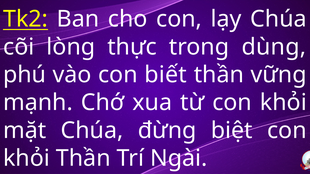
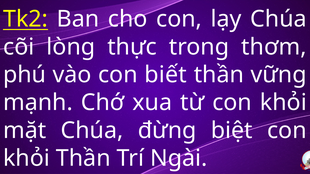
dùng: dùng -> thơm (274, 47)
